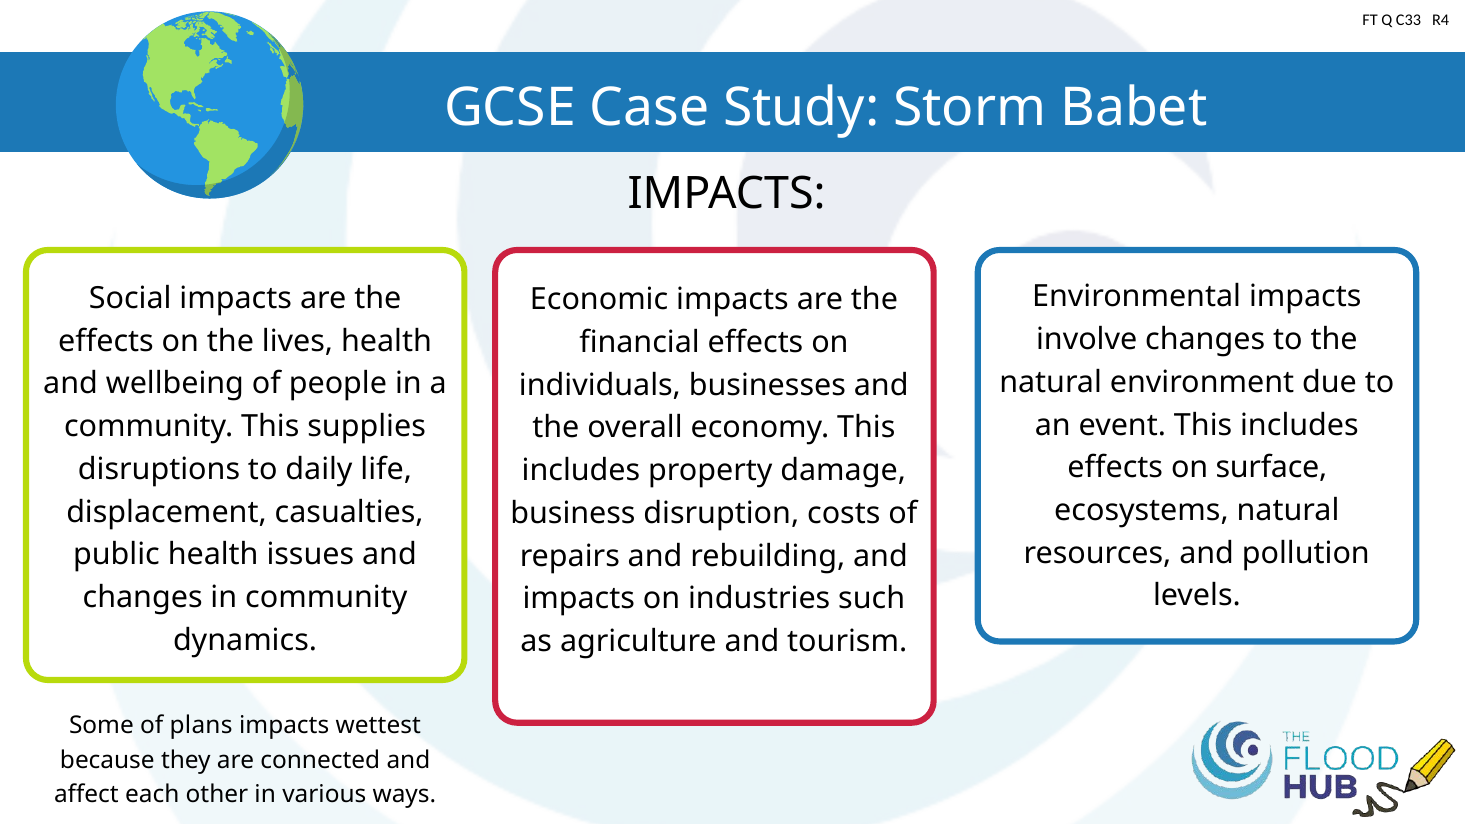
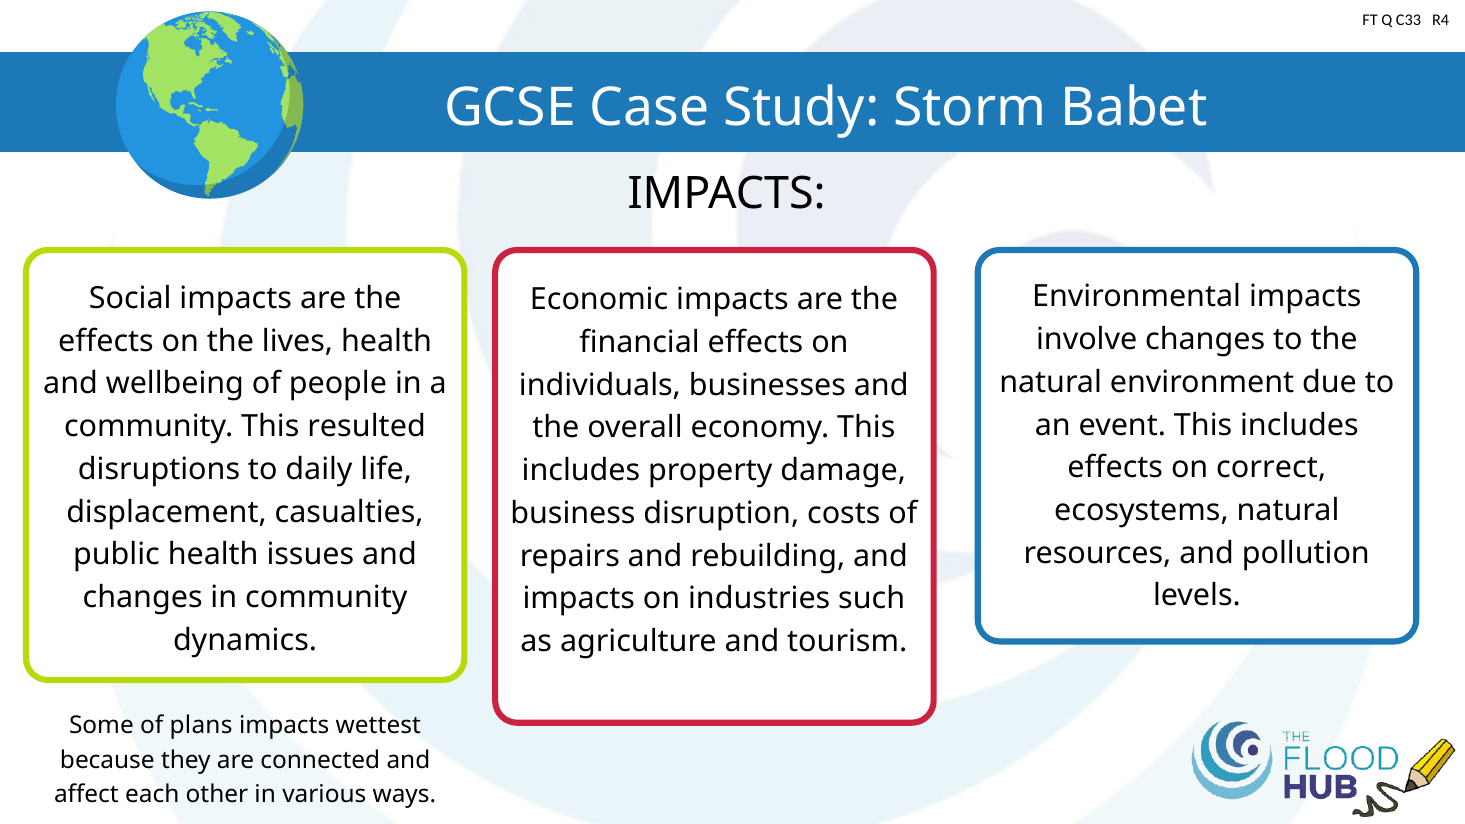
supplies: supplies -> resulted (367, 427)
surface: surface -> correct (1271, 468)
